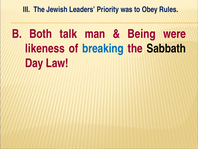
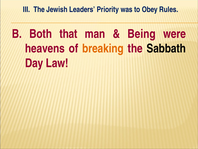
talk: talk -> that (68, 34)
likeness: likeness -> heavens (45, 48)
breaking colour: blue -> orange (103, 48)
